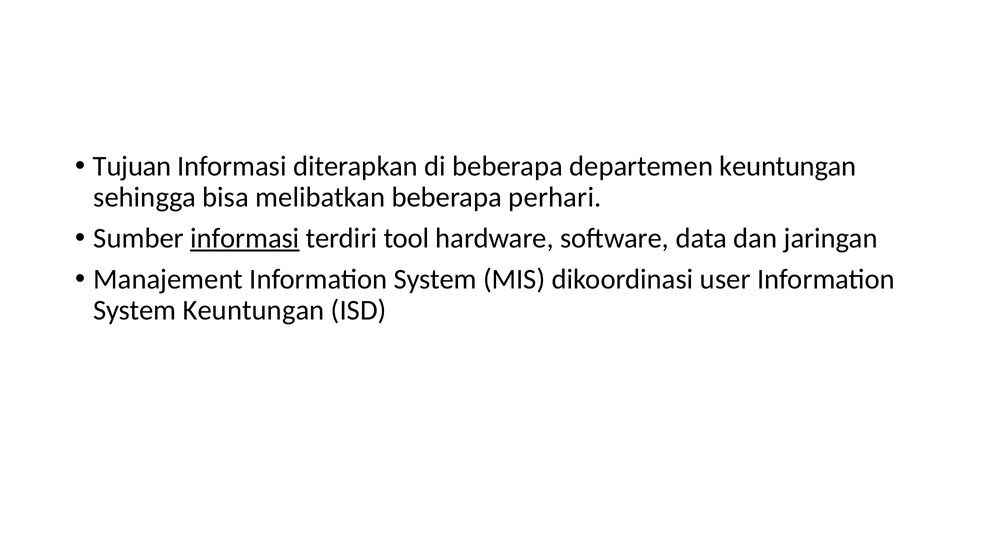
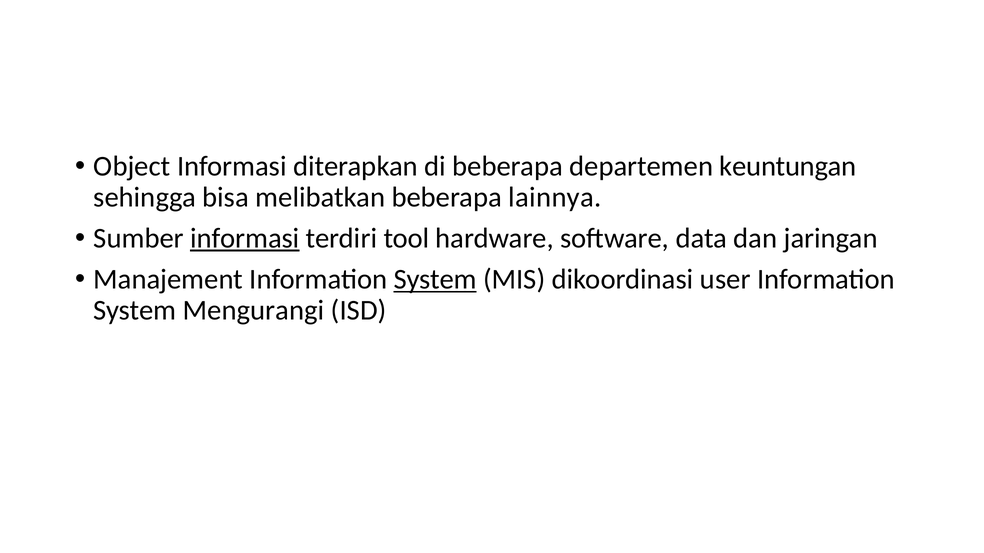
Tujuan: Tujuan -> Object (132, 166)
perhari: perhari -> lainnya (555, 197)
System underline: none -> present (435, 280)
System Keuntungan: Keuntungan -> Mengurangi (254, 311)
